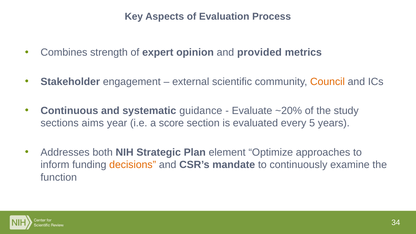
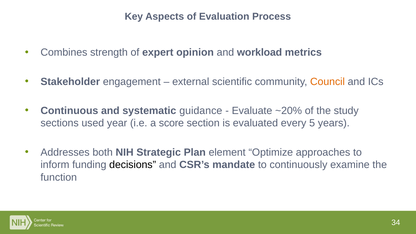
provided: provided -> workload (260, 53)
aims: aims -> used (93, 123)
decisions colour: orange -> black (133, 165)
